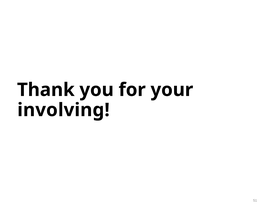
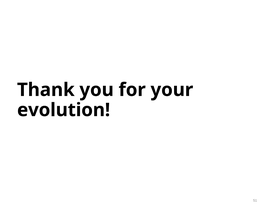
involving: involving -> evolution (64, 110)
